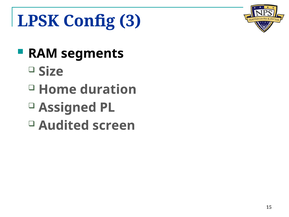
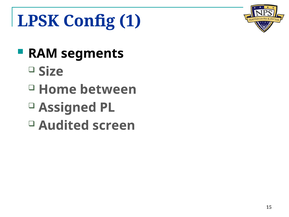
3: 3 -> 1 (130, 21)
duration: duration -> between (108, 89)
